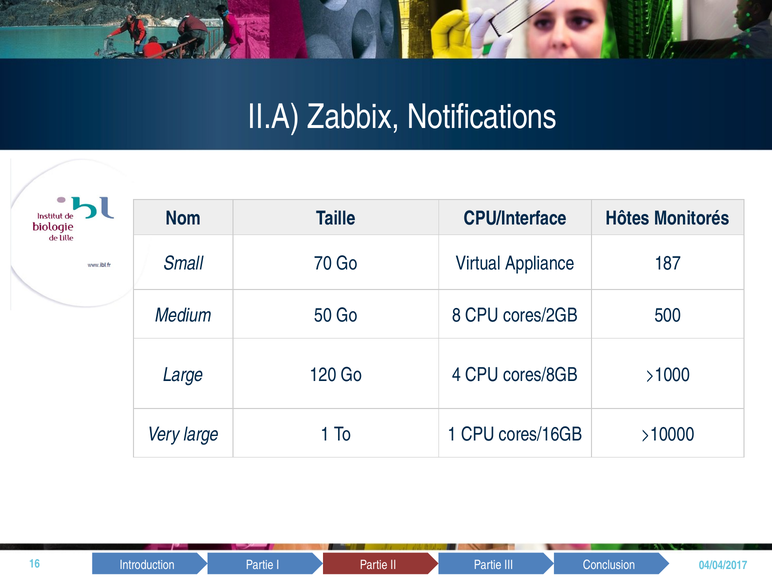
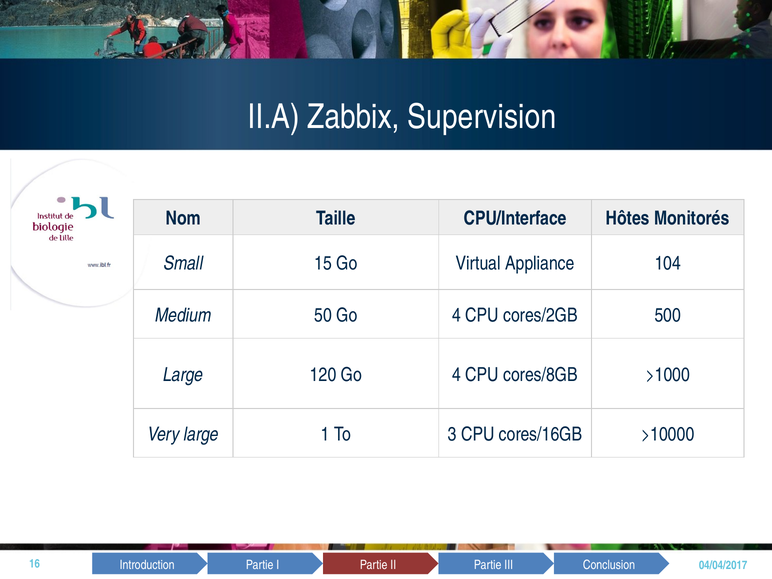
Notifications: Notifications -> Supervision (482, 117)
70: 70 -> 15 (323, 263)
187: 187 -> 104 (668, 263)
50 Go 8: 8 -> 4 (457, 315)
To 1: 1 -> 3 (452, 434)
